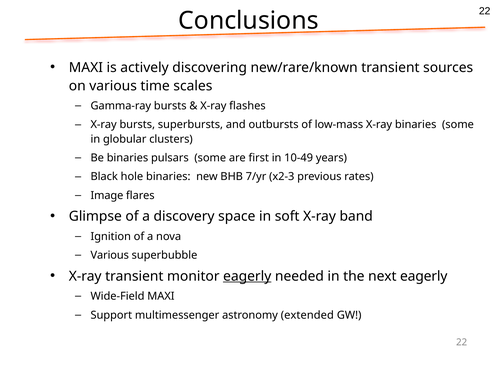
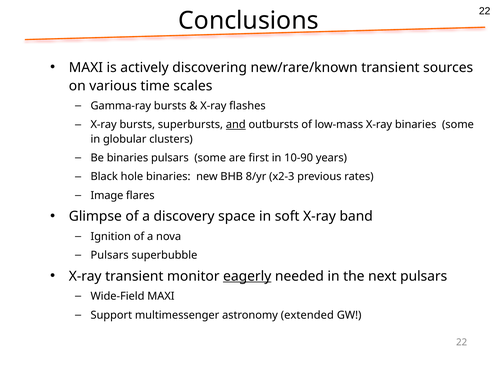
and underline: none -> present (236, 125)
10-49: 10-49 -> 10-90 (299, 158)
7/yr: 7/yr -> 8/yr (256, 177)
Various: Various -> Pulsars (110, 255)
next eagerly: eagerly -> pulsars (424, 276)
